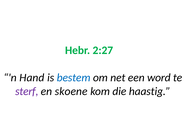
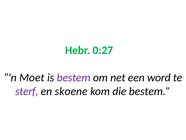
2:27: 2:27 -> 0:27 (103, 50)
Hand: Hand -> Moet (32, 77)
bestem colour: blue -> purple (74, 77)
die haastig: haastig -> bestem (150, 91)
